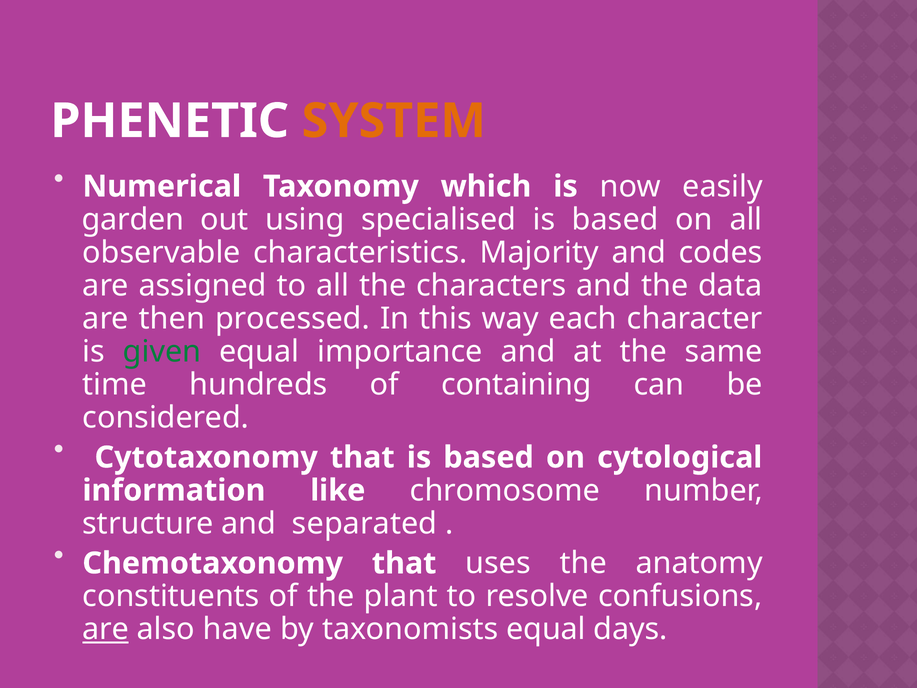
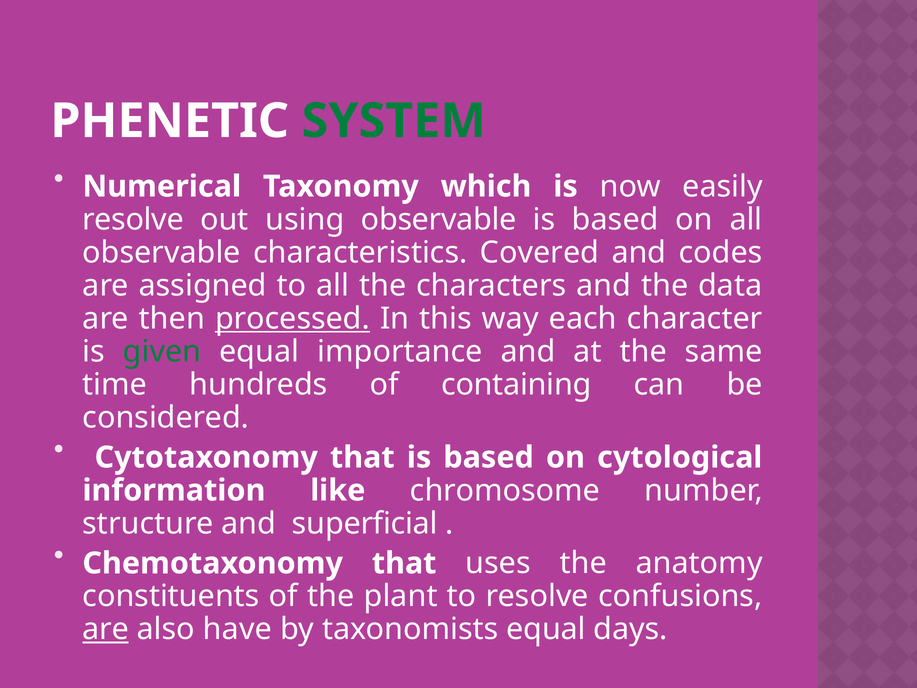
SYSTEM colour: orange -> green (394, 121)
garden: garden -> resolve (133, 219)
using specialised: specialised -> observable (439, 219)
Majority: Majority -> Covered (539, 252)
processed underline: none -> present (292, 318)
separated: separated -> superficial (365, 523)
